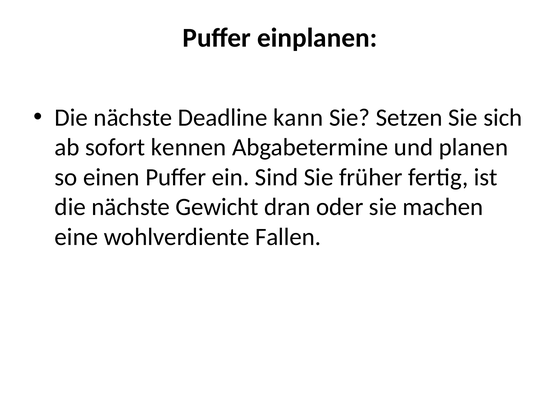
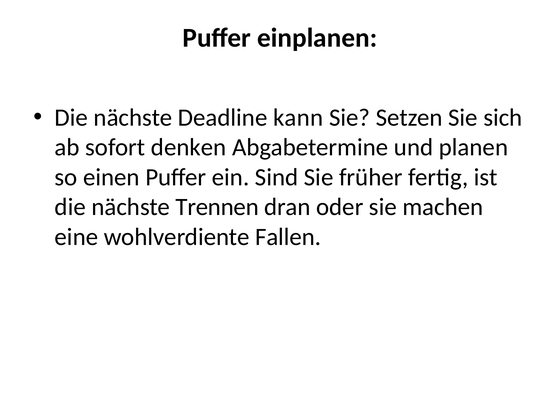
kennen: kennen -> denken (189, 147)
Gewicht: Gewicht -> Trennen (217, 207)
